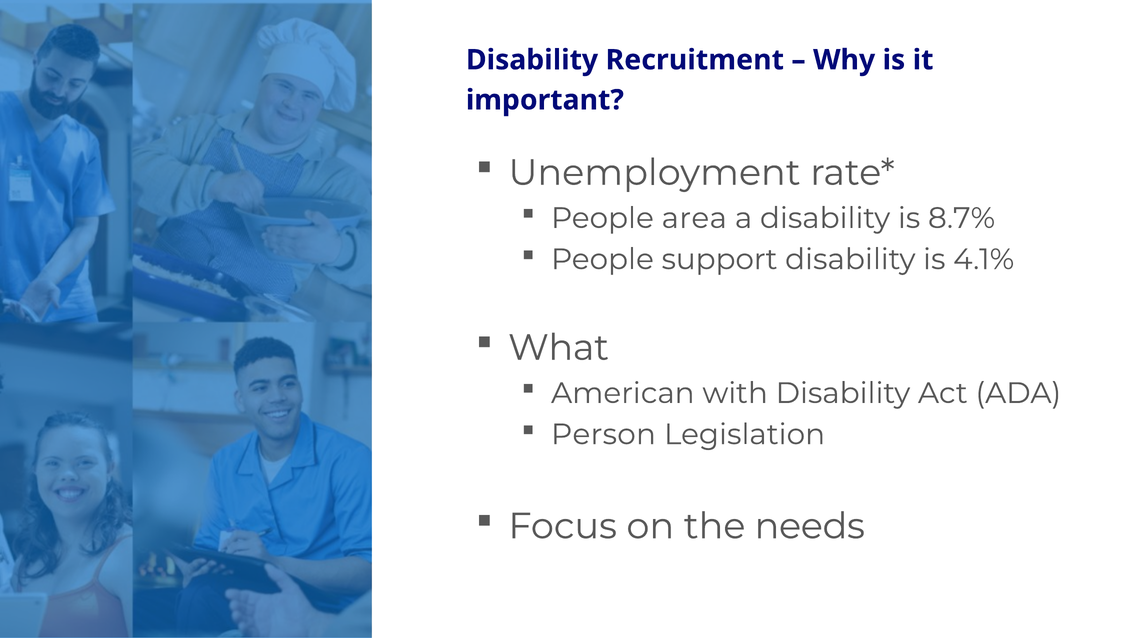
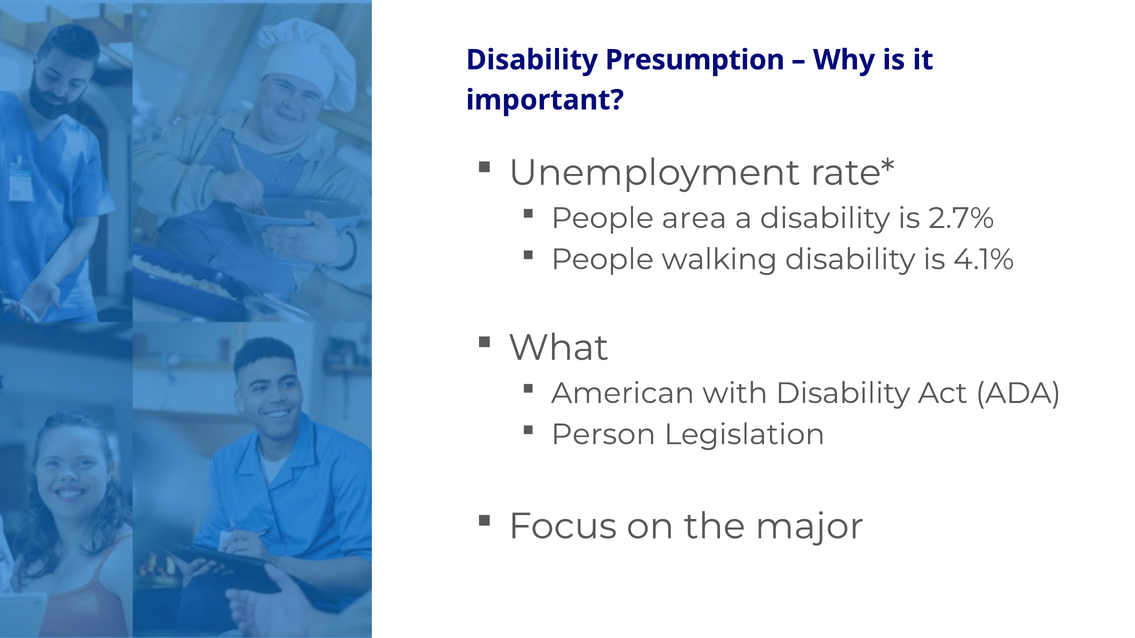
Recruitment: Recruitment -> Presumption (695, 60)
8.7%: 8.7% -> 2.7% (961, 218)
support: support -> walking (720, 260)
needs: needs -> major (809, 527)
